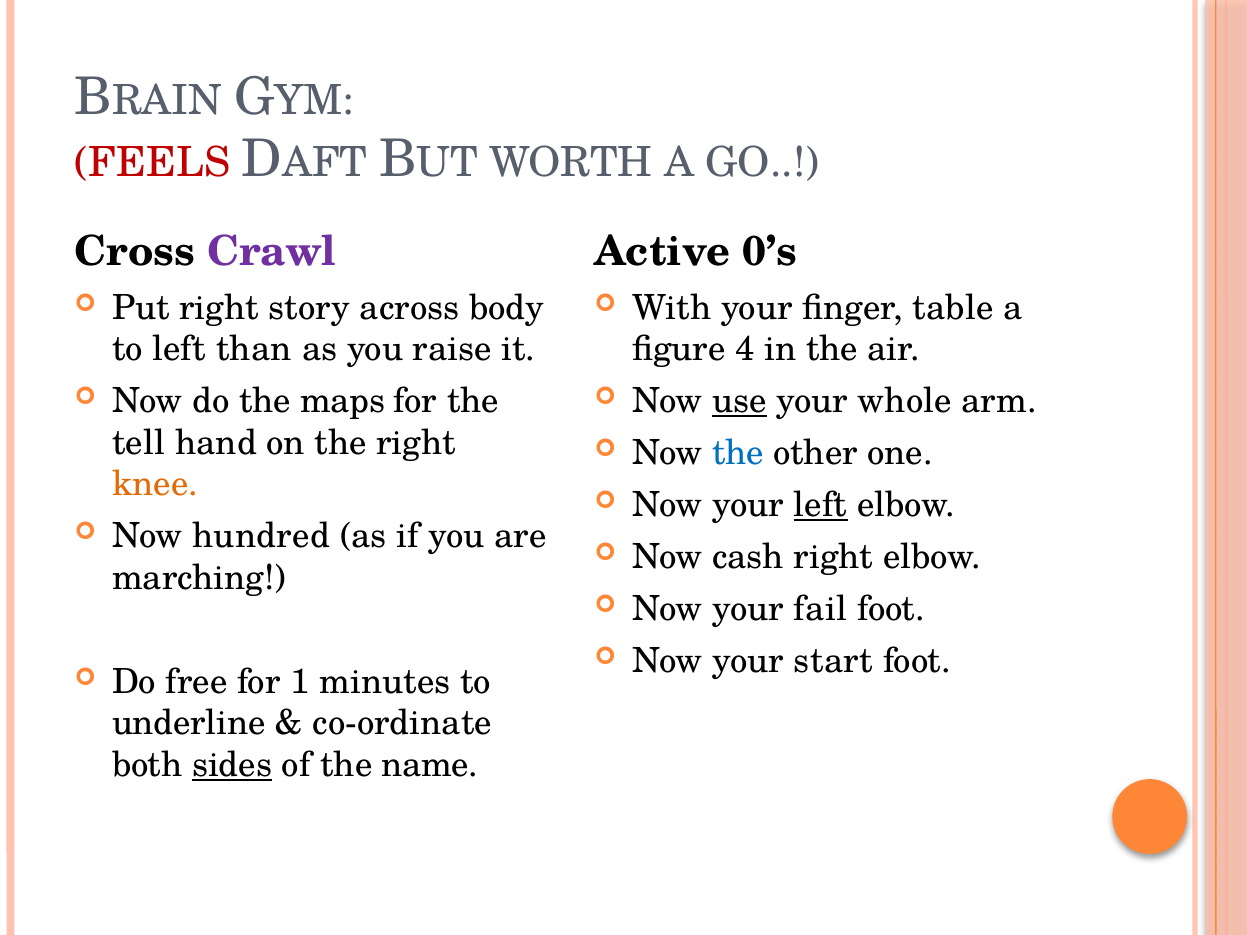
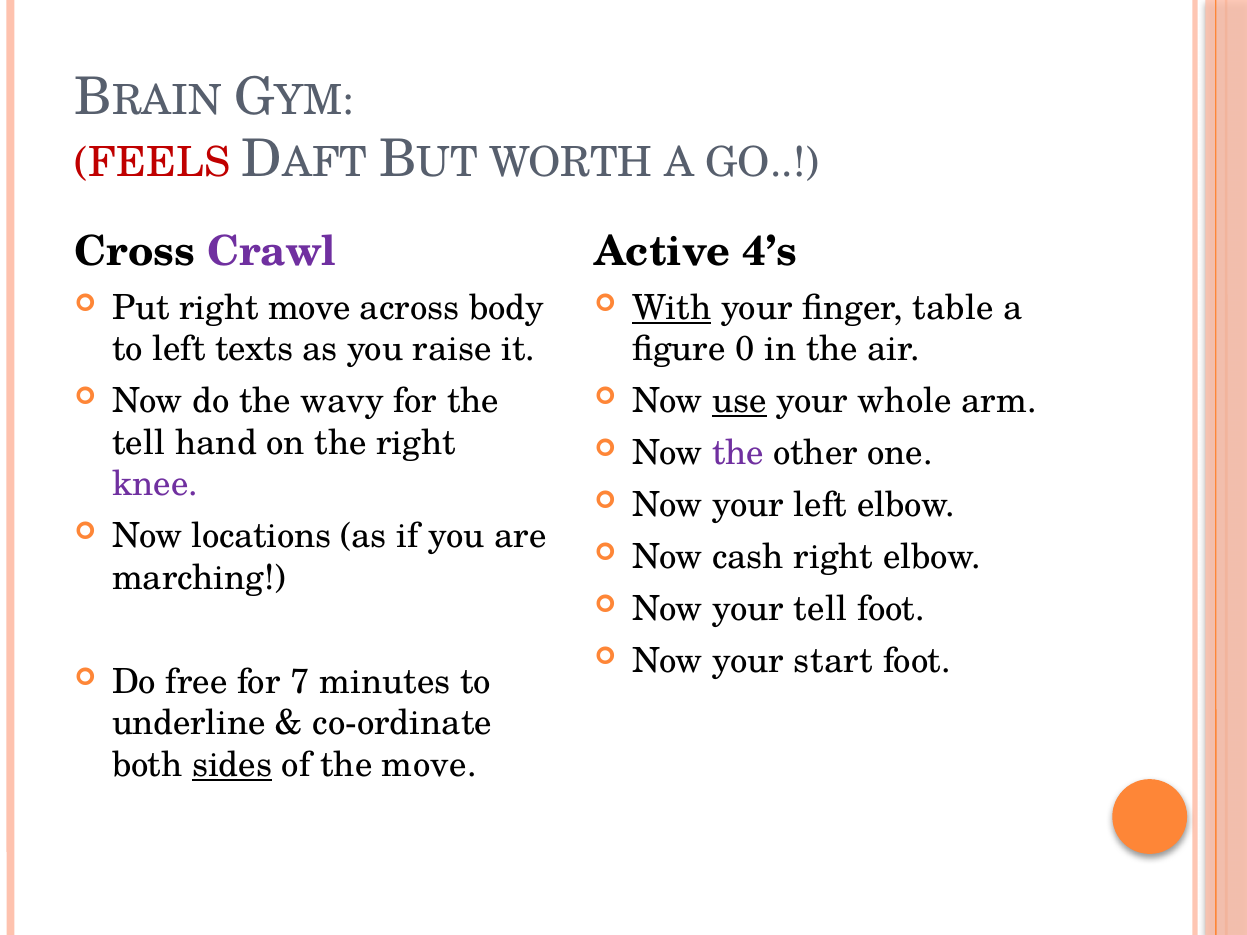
0’s: 0’s -> 4’s (770, 252)
right story: story -> move (310, 308)
With underline: none -> present (672, 308)
than: than -> texts (254, 349)
4: 4 -> 0 (745, 349)
maps: maps -> wavy (342, 401)
the colour: blue -> purple (738, 453)
knee colour: orange -> purple (155, 485)
left underline: present -> none (821, 505)
hundred: hundred -> locations (262, 537)
your fail: fail -> tell (821, 609)
1: 1 -> 7 (300, 682)
the name: name -> move (430, 765)
